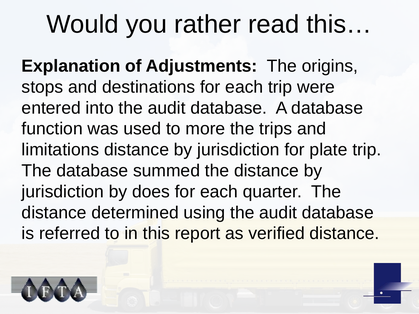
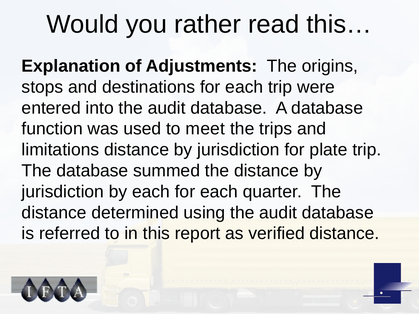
more: more -> meet (205, 129)
by does: does -> each (151, 192)
